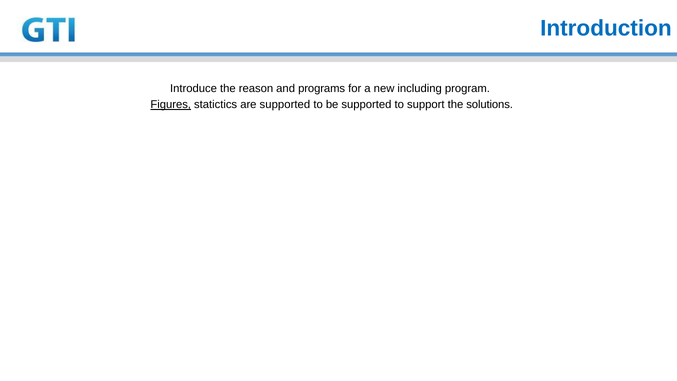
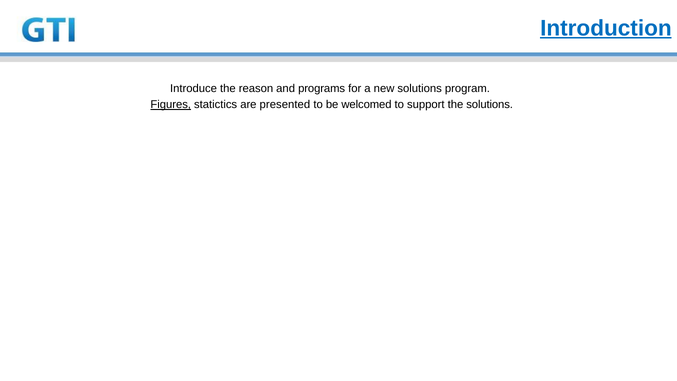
Introduction underline: none -> present (606, 28)
new including: including -> solutions (420, 88)
are supported: supported -> presented (285, 105)
be supported: supported -> welcomed (367, 105)
